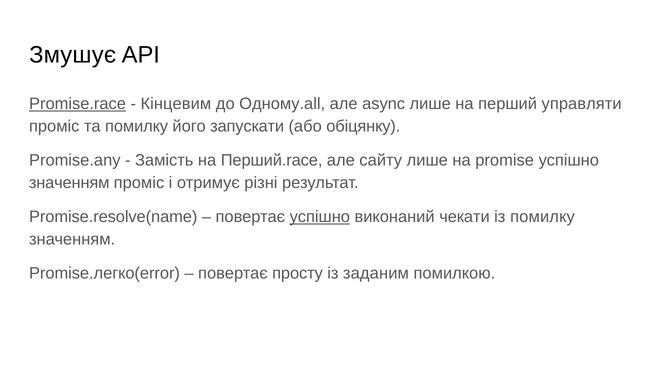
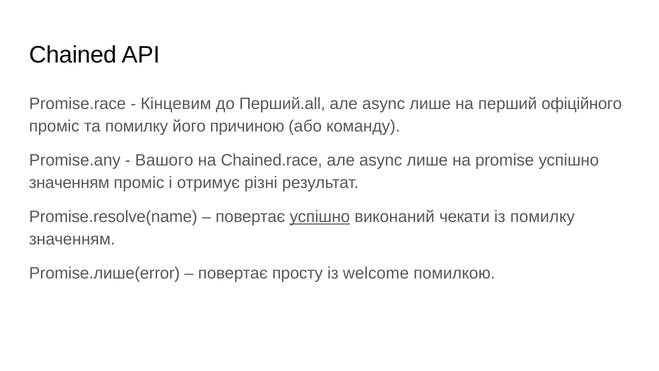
Змушує: Змушує -> Chained (73, 55)
Promise.race underline: present -> none (78, 104)
Одному.all: Одному.all -> Перший.all (282, 104)
управляти: управляти -> офіційного (582, 104)
запускати: запускати -> причиною (247, 126)
обіцянку: обіцянку -> команду (363, 126)
Замість: Замість -> Вашого (164, 160)
Перший.race: Перший.race -> Chained.race (272, 160)
сайту: сайту -> async (381, 160)
Promise.легко(error: Promise.легко(error -> Promise.лише(error (105, 273)
заданим: заданим -> welcome (376, 273)
